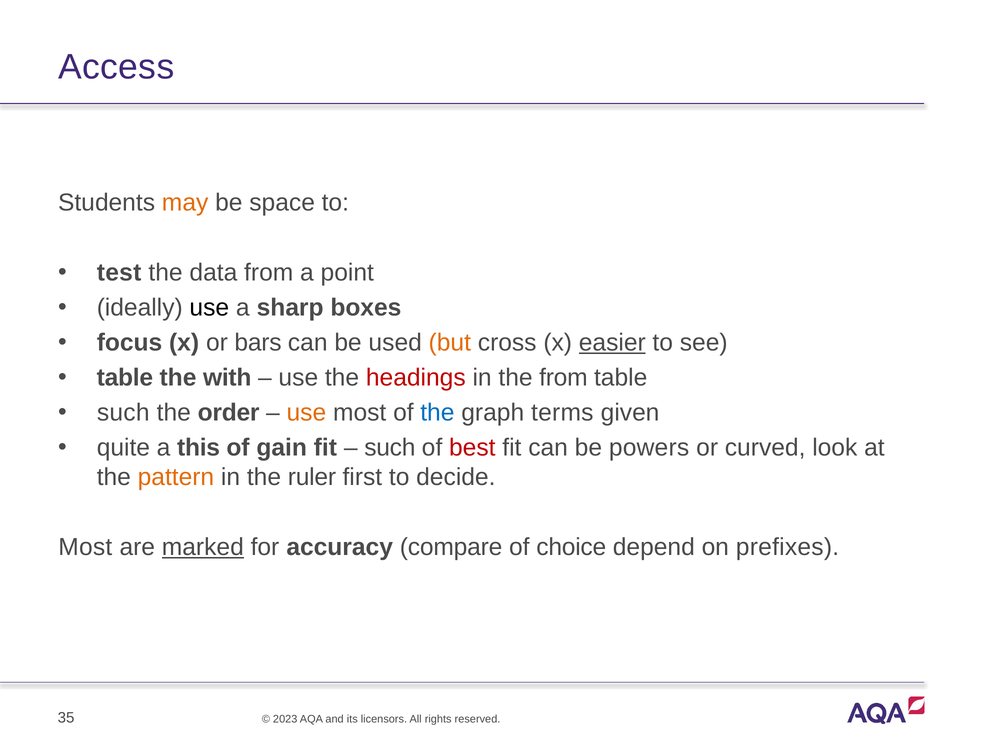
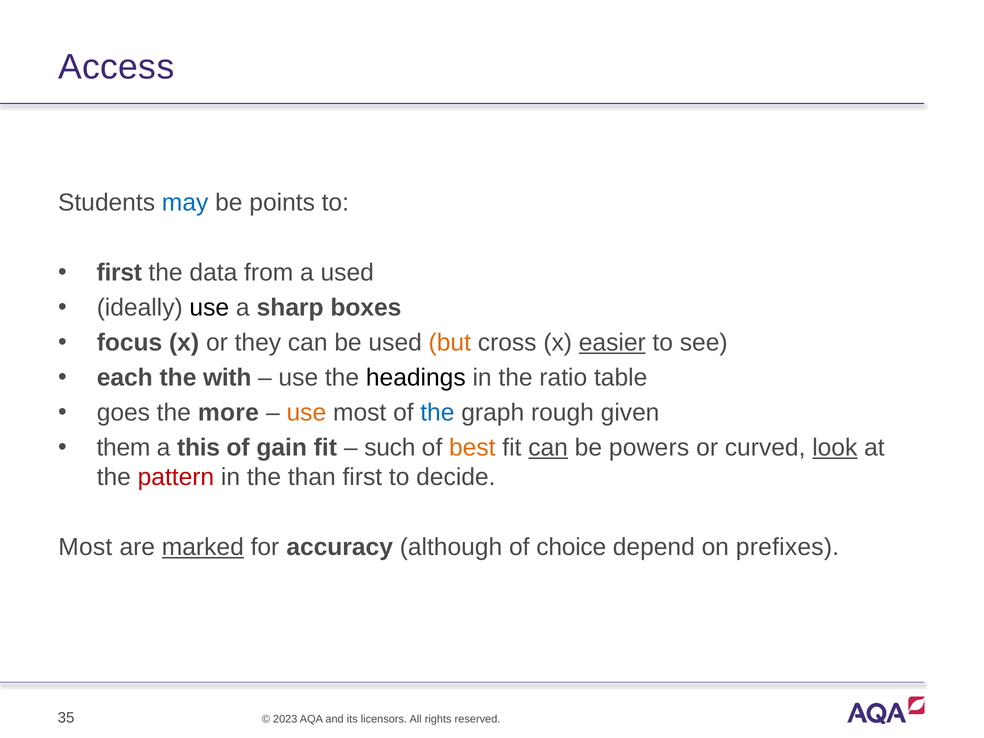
may colour: orange -> blue (185, 203)
space: space -> points (282, 203)
test: test -> first (119, 273)
a point: point -> used (347, 273)
bars: bars -> they (258, 343)
table: table -> each (125, 378)
headings colour: red -> black (416, 378)
the from: from -> ratio (563, 378)
such: such -> goes (123, 413)
order: order -> more (228, 413)
terms: terms -> rough (562, 413)
quite: quite -> them (123, 448)
best colour: red -> orange (472, 448)
can underline: none -> present (548, 448)
look underline: none -> present (835, 448)
pattern colour: orange -> red (176, 477)
ruler: ruler -> than (312, 477)
compare: compare -> although (451, 547)
